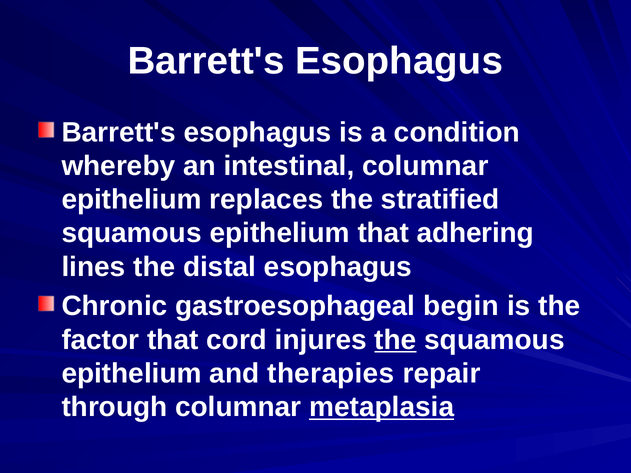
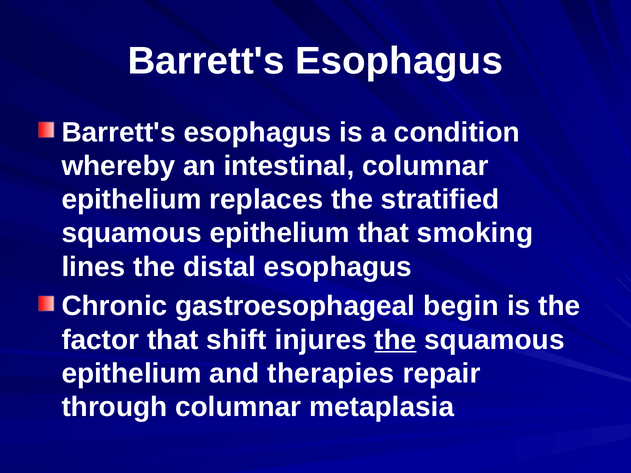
adhering: adhering -> smoking (475, 233)
cord: cord -> shift (237, 340)
metaplasia underline: present -> none (382, 407)
